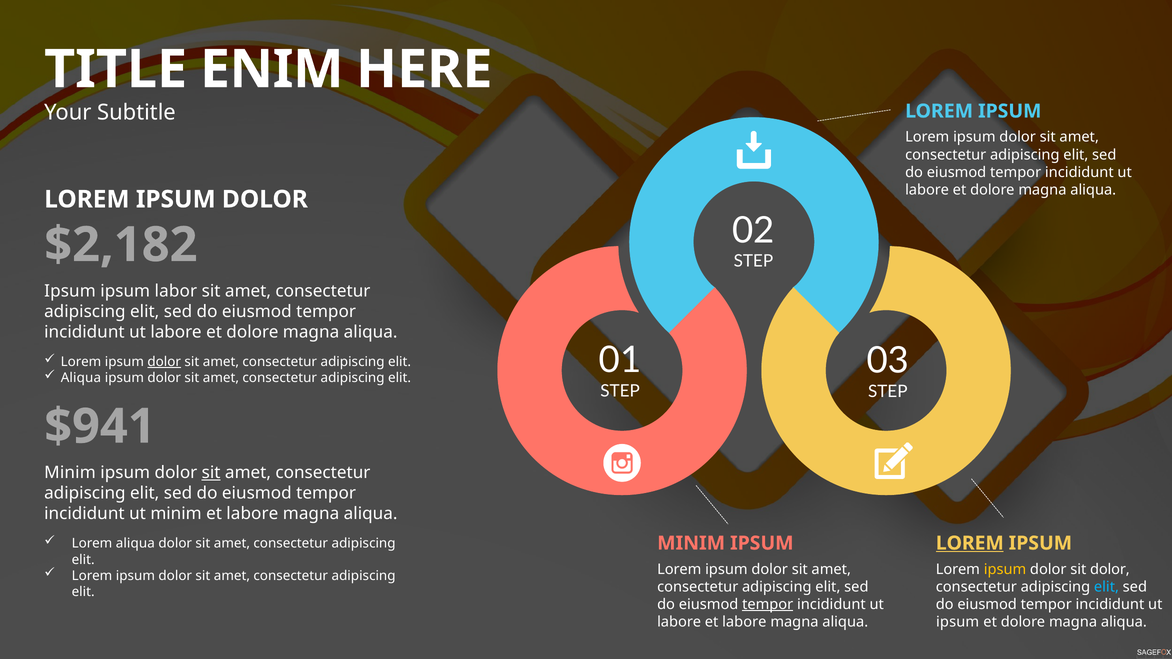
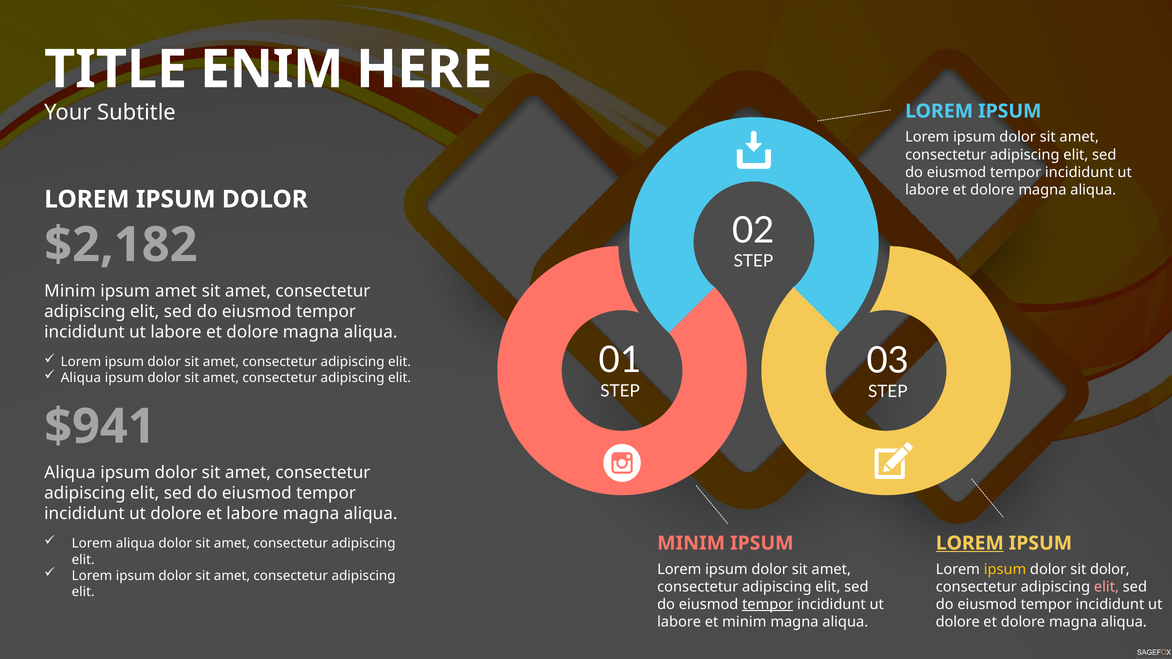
Ipsum: Ipsum -> Minim (70, 291)
ipsum labor: labor -> amet (176, 291)
dolor underline: present -> none (164, 362)
Minim: Minim -> Aliqua (70, 473)
sit underline: present -> none (211, 473)
minim: minim -> dolore (176, 514)
elit colour: light blue -> pink (1106, 587)
labore et labore: labore -> minim (744, 622)
ipsum: ipsum -> dolore (958, 622)
